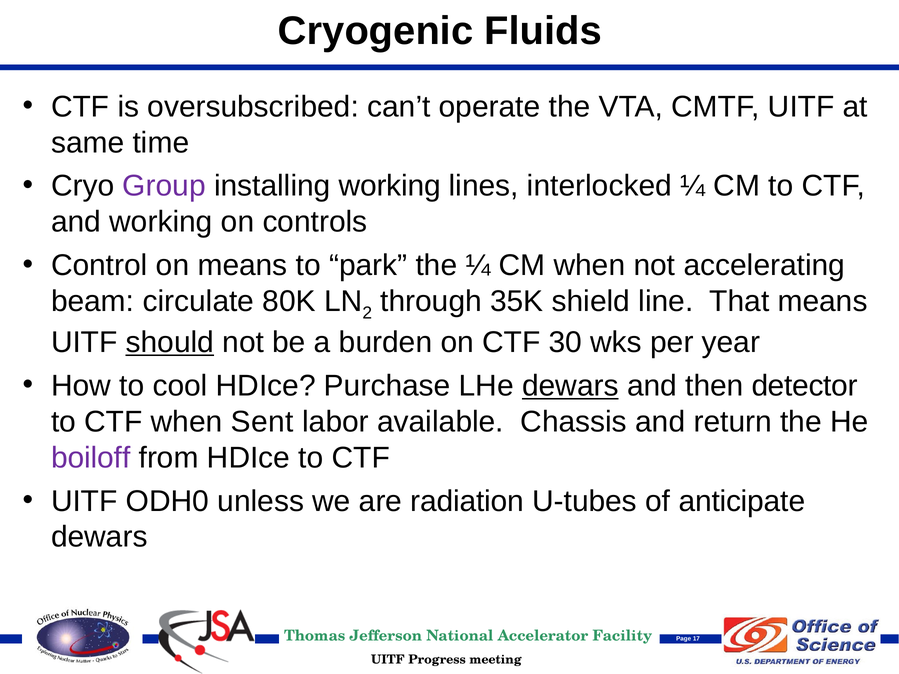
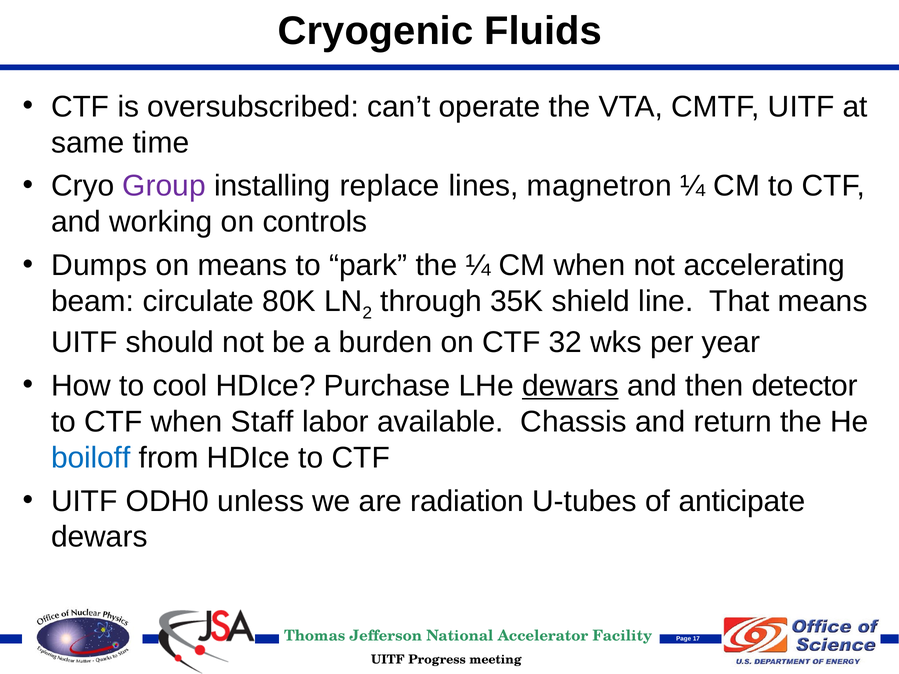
installing working: working -> replace (390, 186)
interlocked: interlocked -> magnetron (599, 186)
Control: Control -> Dumps (99, 266)
should underline: present -> none (170, 342)
30: 30 -> 32 (565, 342)
Sent: Sent -> Staff (262, 422)
boiloff colour: purple -> blue (91, 458)
